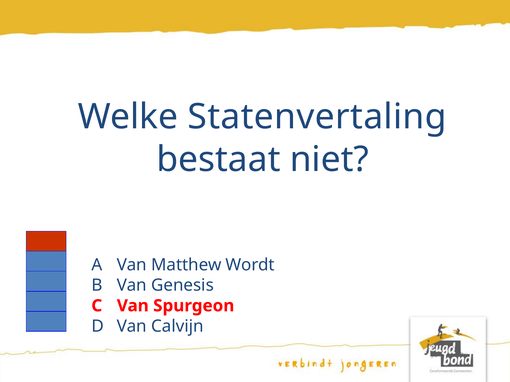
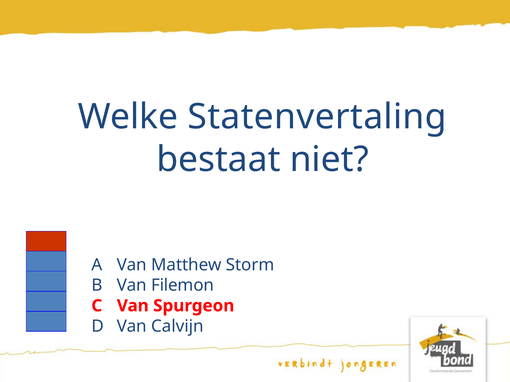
Wordt: Wordt -> Storm (250, 265)
Genesis: Genesis -> Filemon (183, 286)
